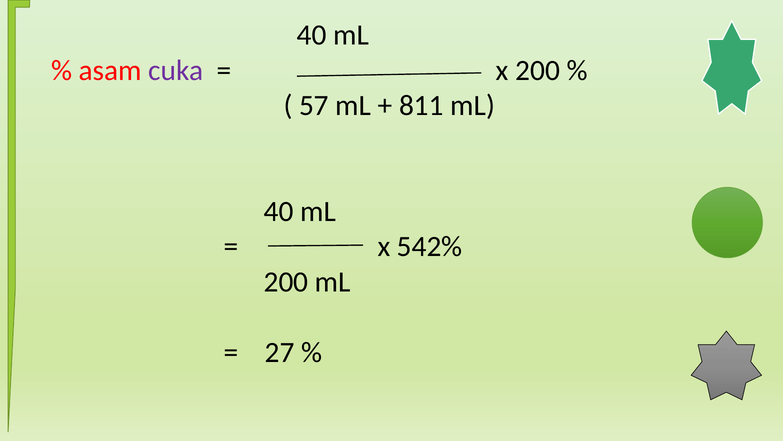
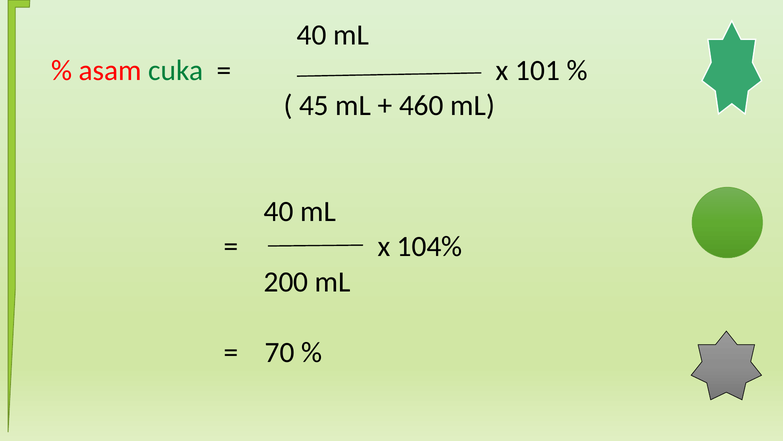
cuka colour: purple -> green (176, 70)
x 200: 200 -> 101 (538, 70)
57: 57 -> 45 (314, 105)
811: 811 -> 460 (421, 105)
542%: 542% -> 104% (430, 246)
27: 27 -> 70 (280, 352)
